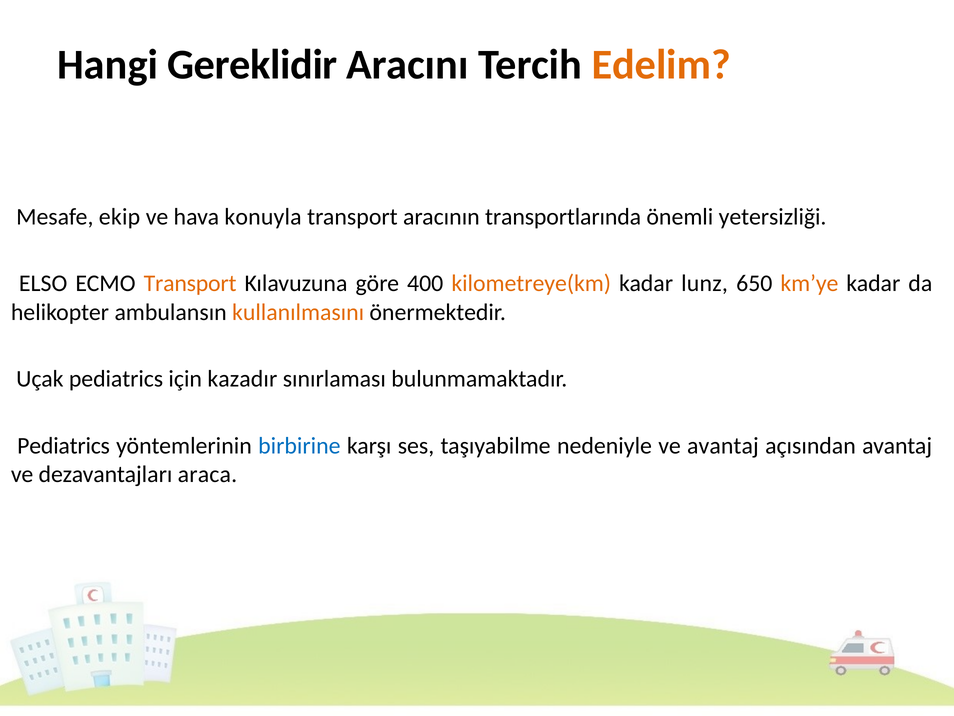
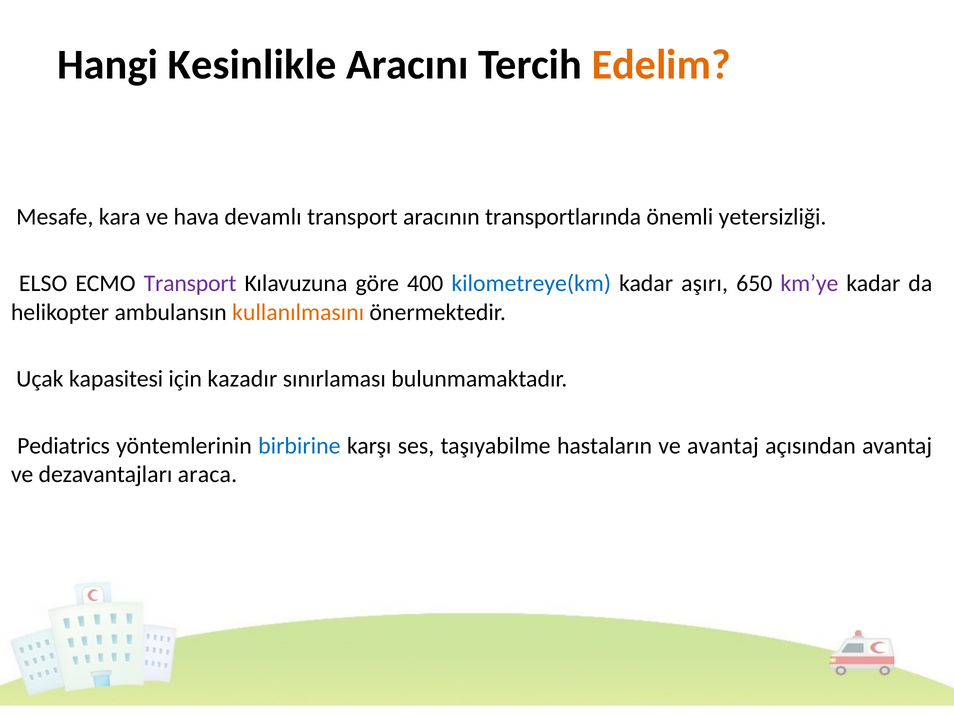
Gereklidir: Gereklidir -> Kesinlikle (252, 65)
ekip: ekip -> kara (120, 217)
konuyla: konuyla -> devamlı (263, 217)
Transport colour: orange -> purple (190, 283)
kilometreye(km colour: orange -> blue (531, 283)
lunz: lunz -> aşırı (705, 283)
km’ye colour: orange -> purple (809, 283)
Uçak pediatrics: pediatrics -> kapasitesi (116, 379)
nedeniyle: nedeniyle -> hastaların (605, 446)
